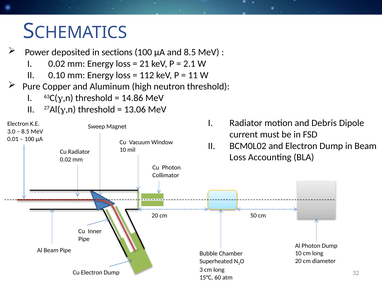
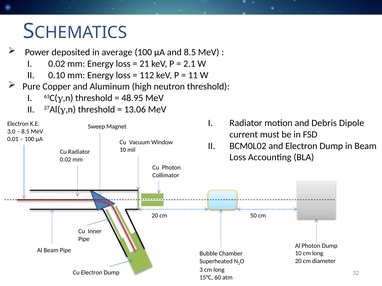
sections: sections -> average (117, 52)
14.86: 14.86 -> 48.95 (132, 98)
